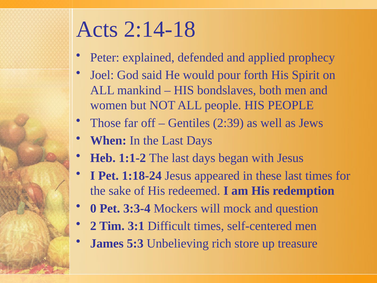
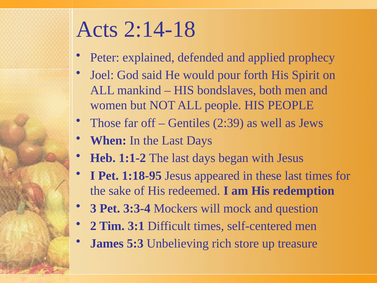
1:18-24: 1:18-24 -> 1:18-95 (142, 176)
0: 0 -> 3 (93, 208)
